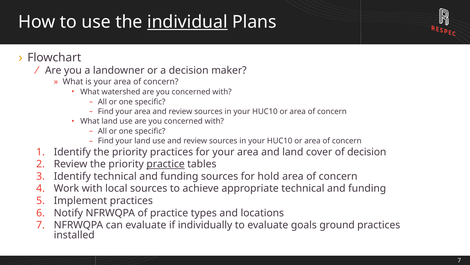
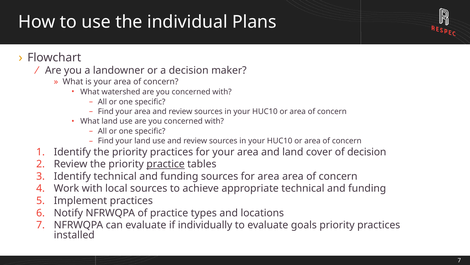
individual underline: present -> none (187, 22)
for hold: hold -> area (268, 176)
goals ground: ground -> priority (337, 225)
